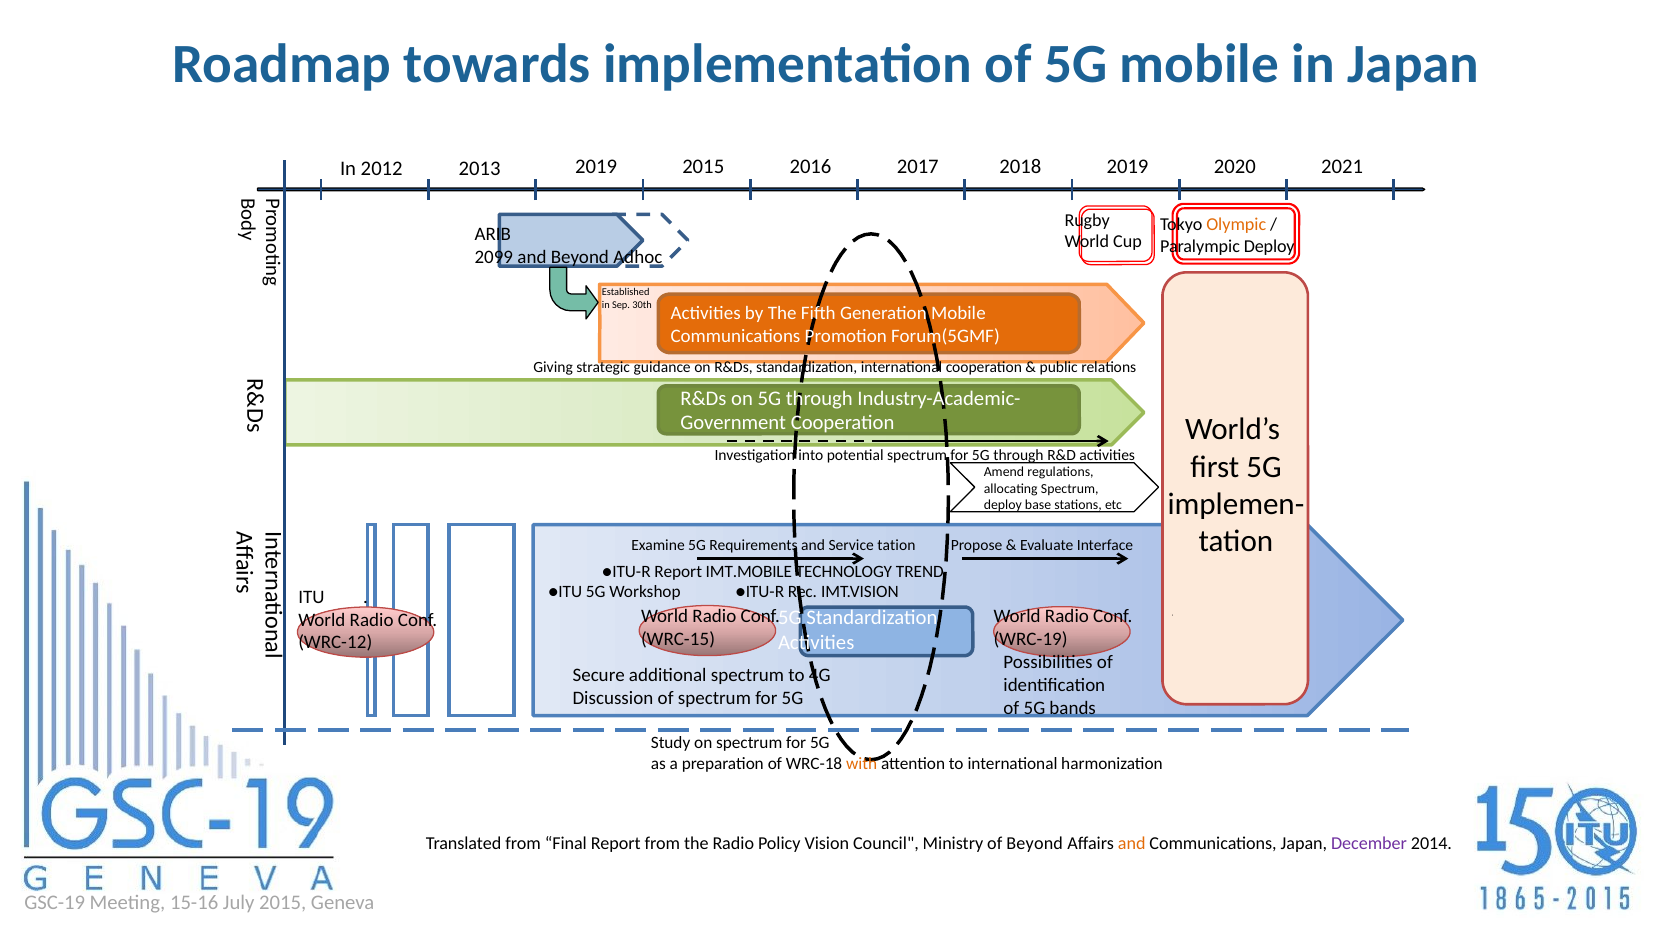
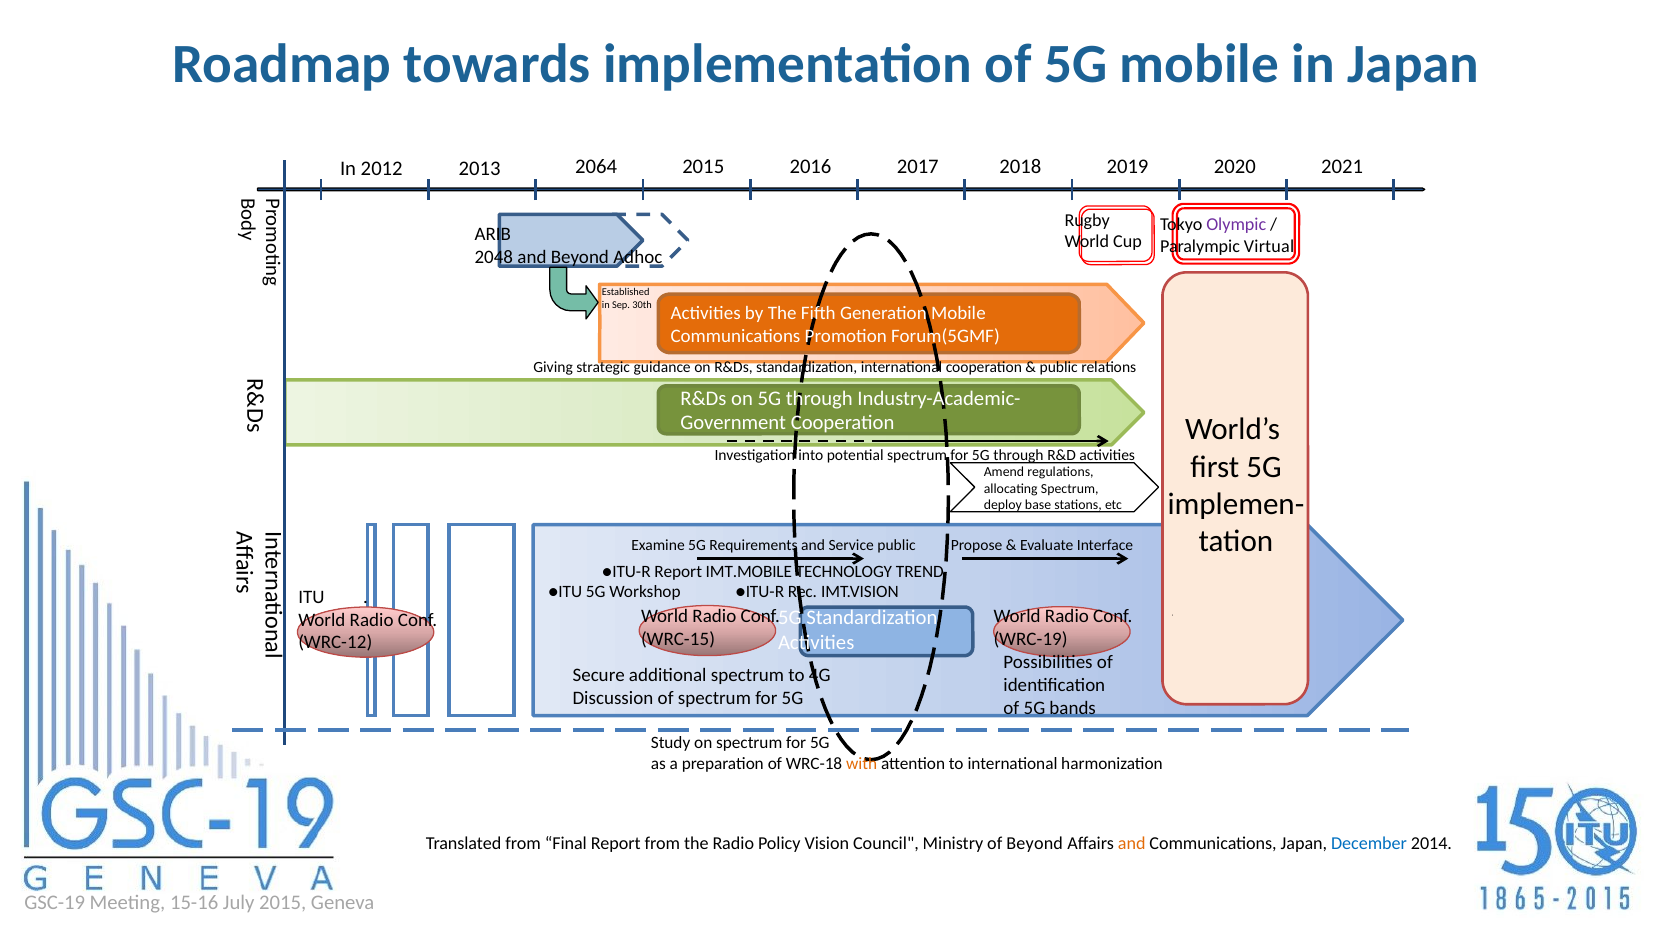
2019: 2019 -> 2064 (596, 167)
Olympic colour: orange -> purple (1236, 224)
Paralympic Deploy: Deploy -> Virtual (1269, 246)
2099: 2099 -> 2048 (494, 257)
Service tation: tation -> public (897, 545)
December colour: purple -> blue (1369, 843)
